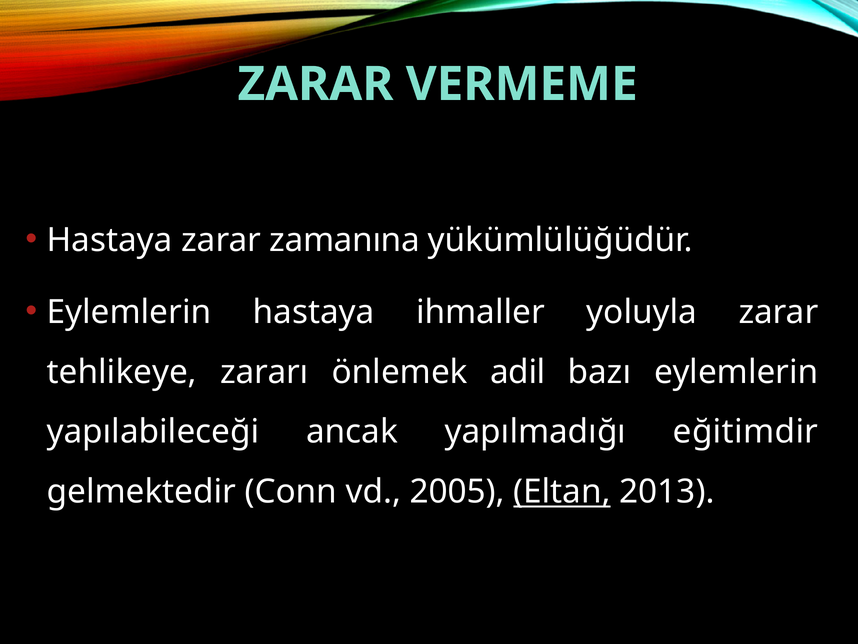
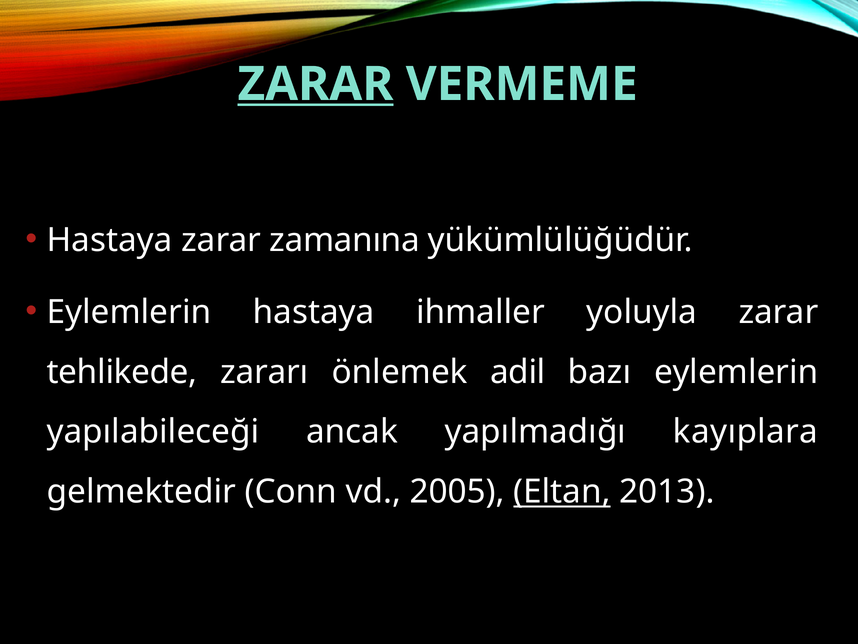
ZARAR underline: none -> present (316, 84)
tehlikeye: tehlikeye -> tehlikede (122, 372)
eğitimdir: eğitimdir -> kayıplara (746, 432)
